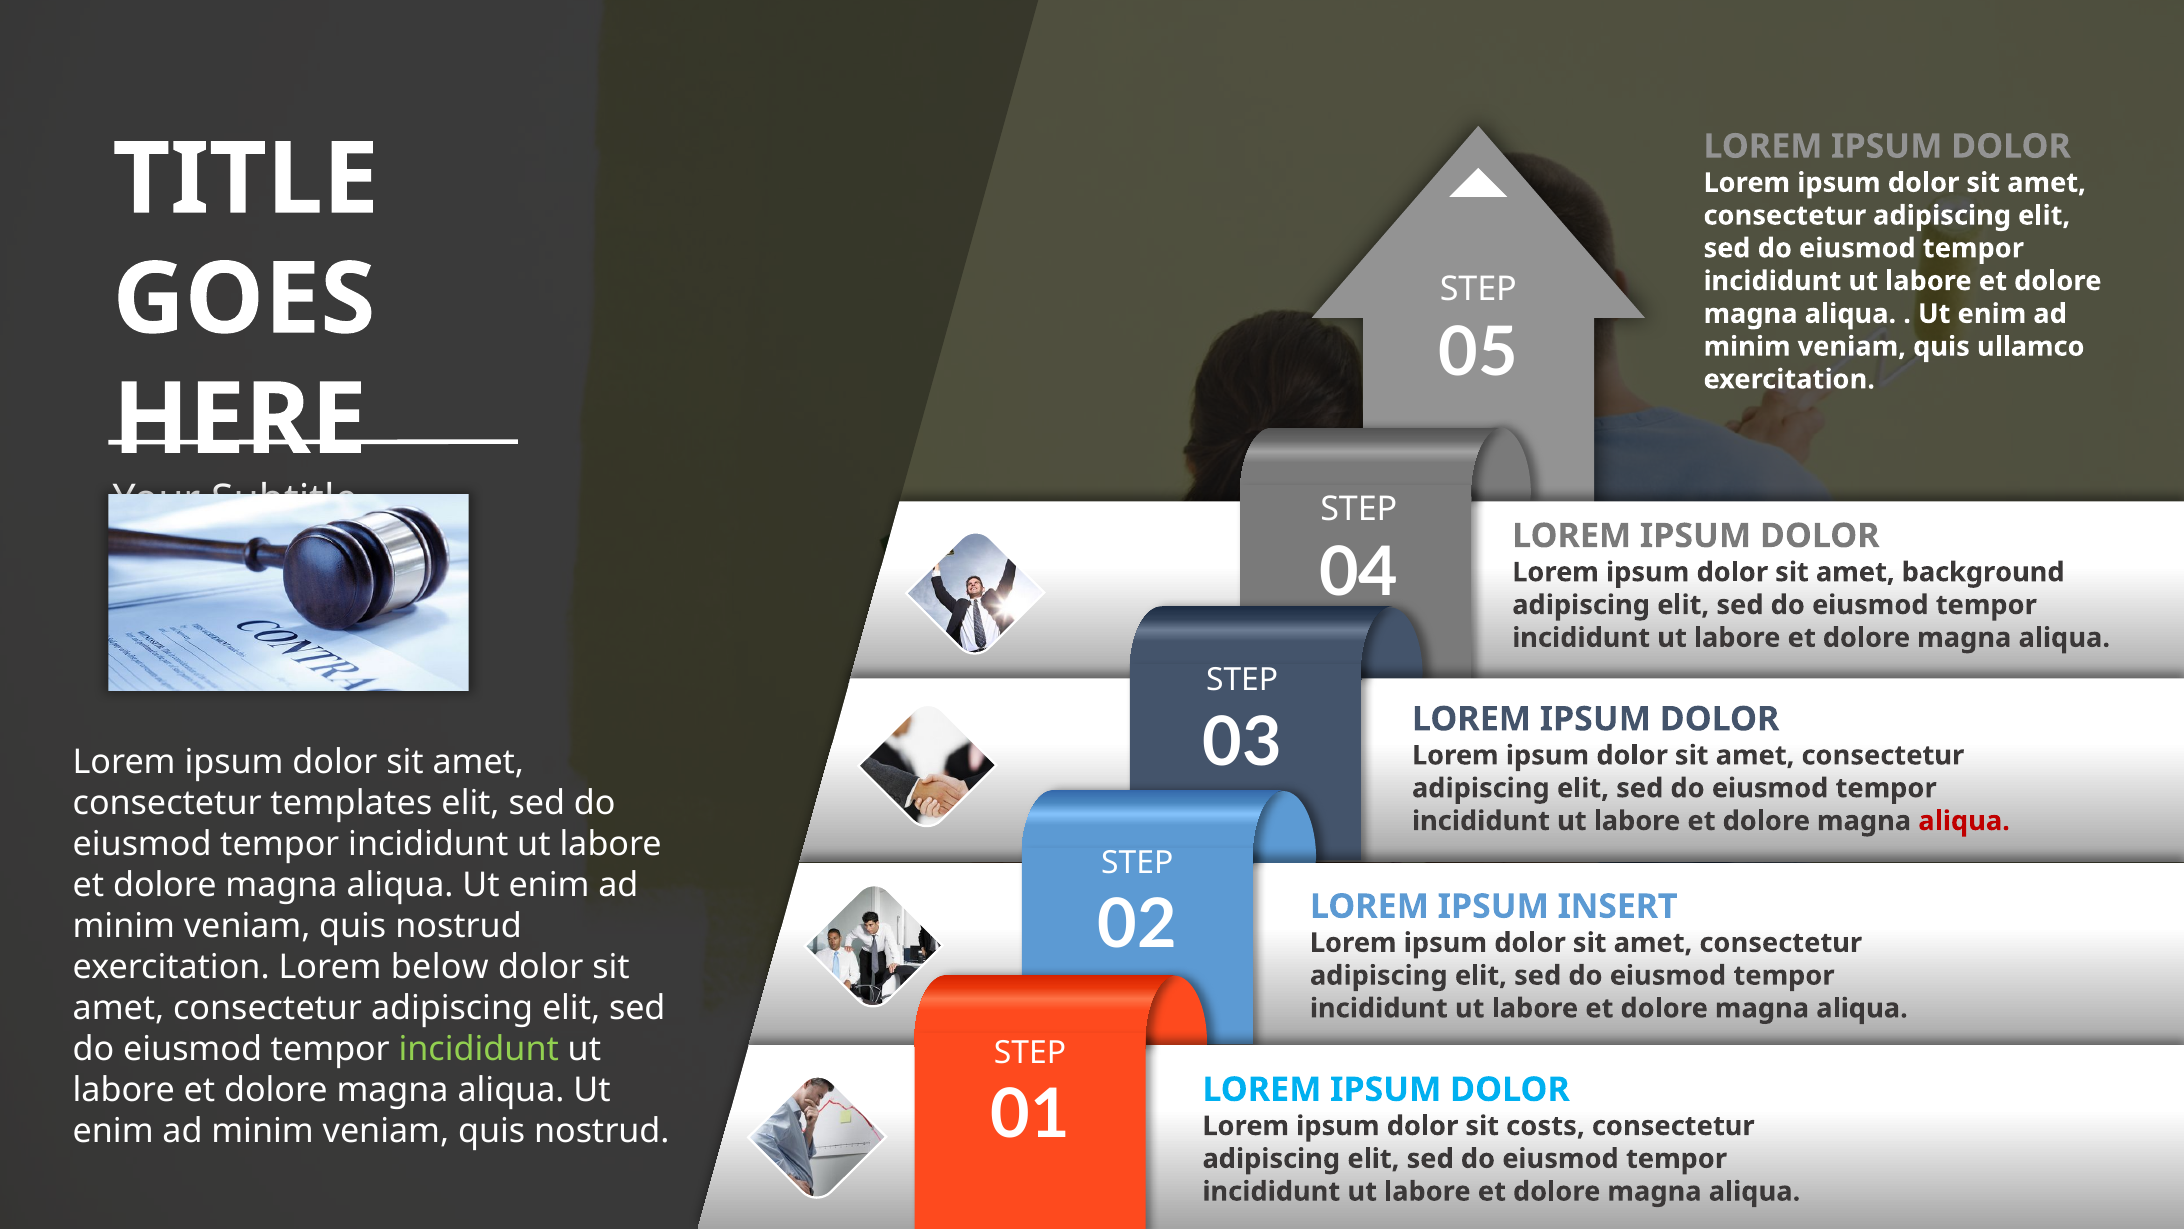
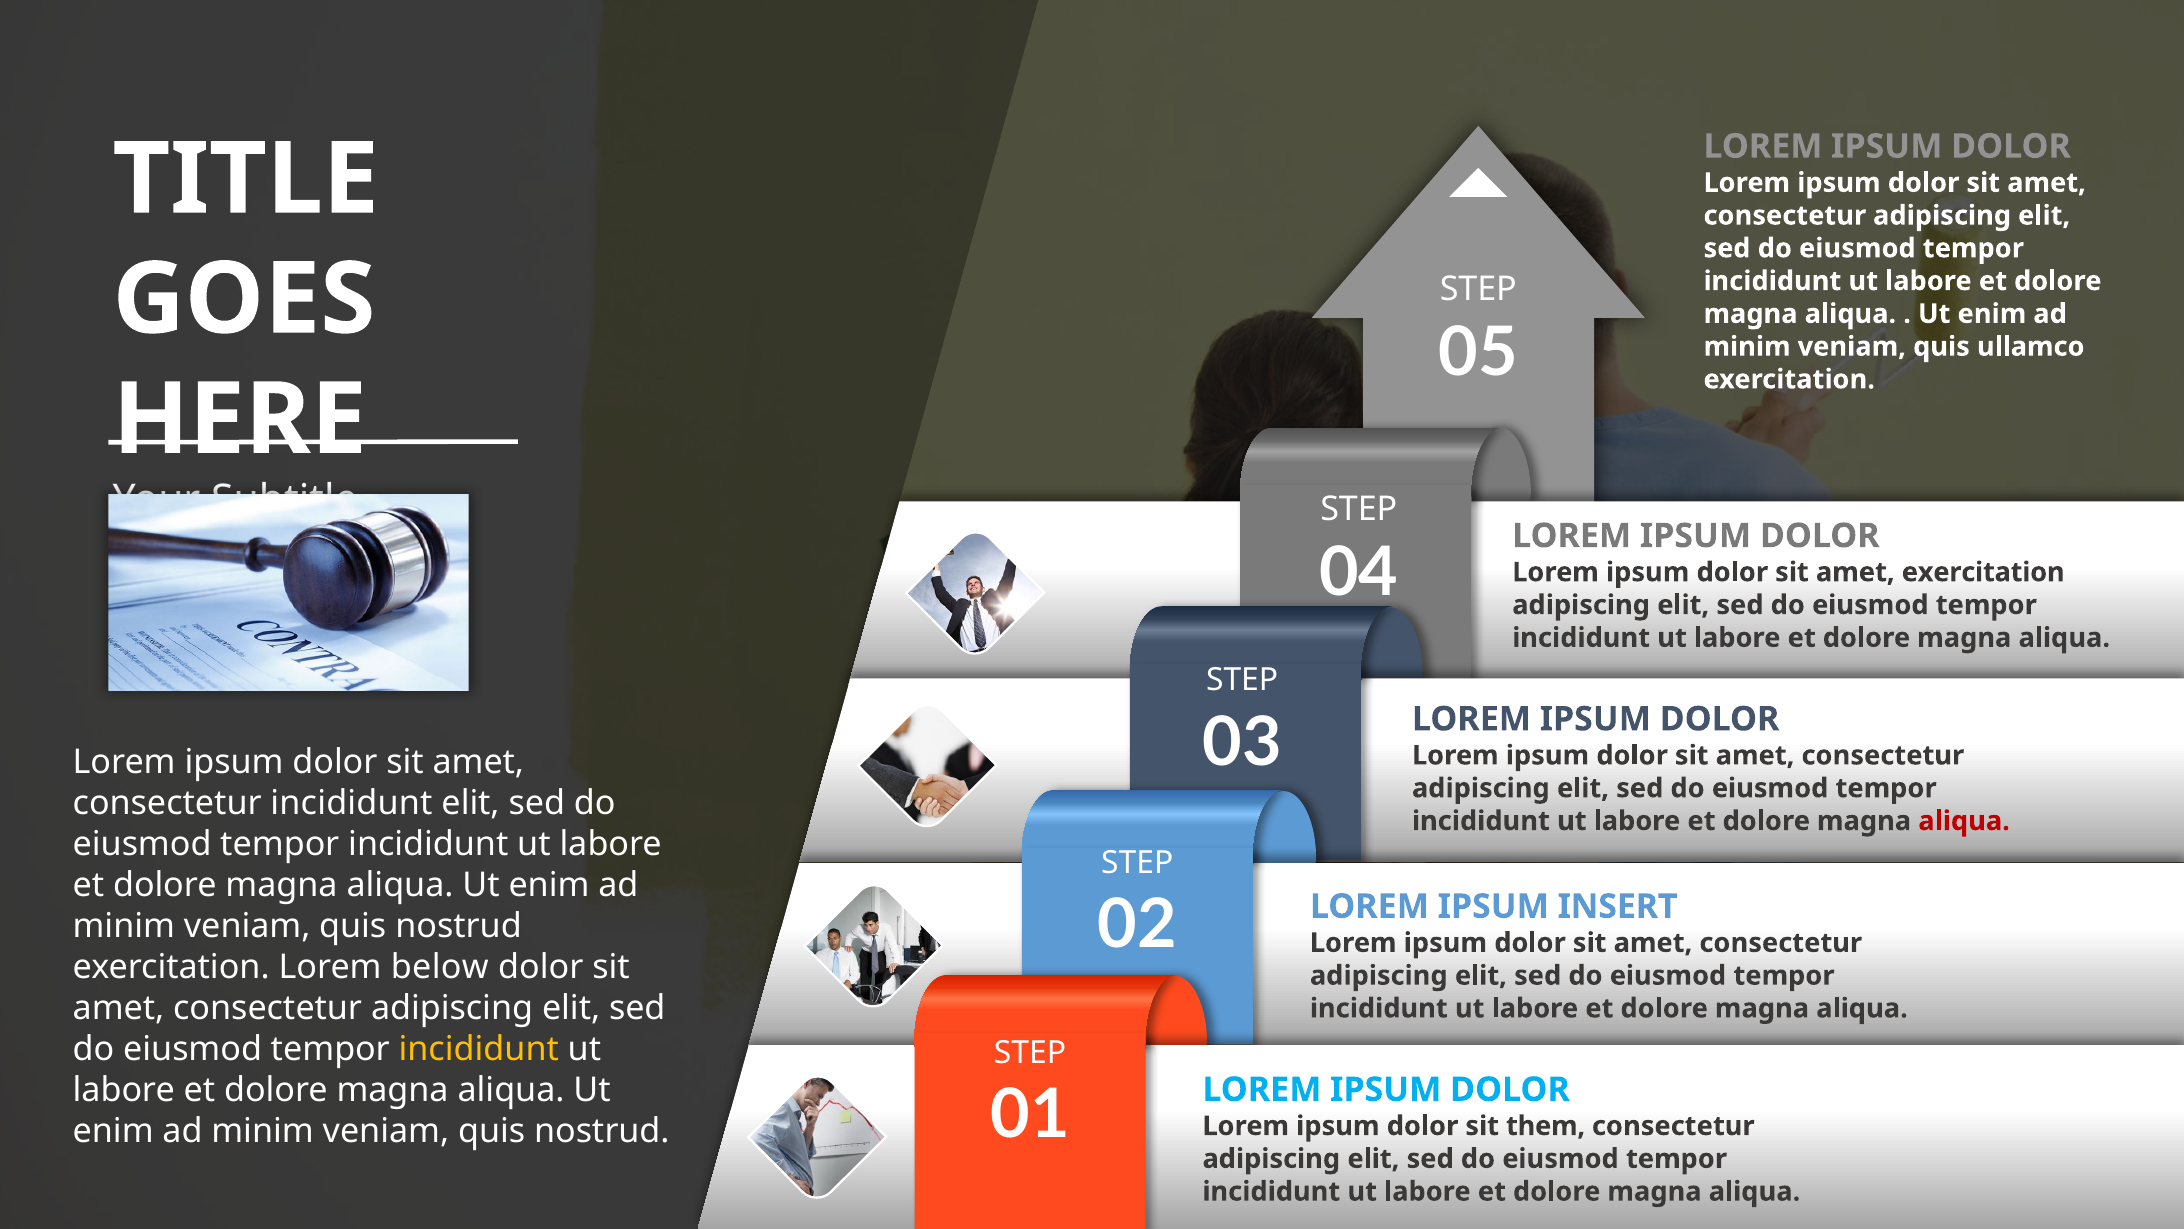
amet background: background -> exercitation (1983, 572)
consectetur templates: templates -> incididunt (351, 803)
incididunt colour: light green -> yellow (479, 1048)
costs: costs -> them (1546, 1126)
